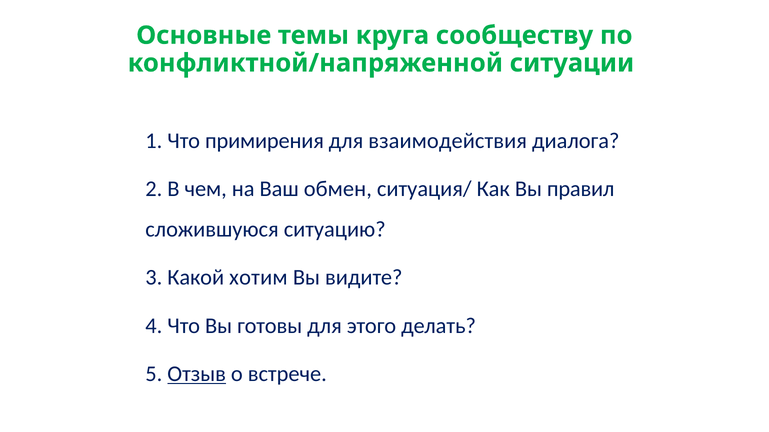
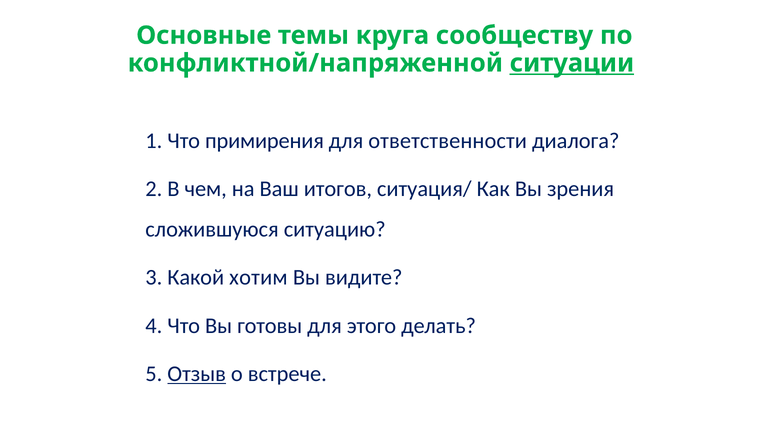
ситуации underline: none -> present (572, 63)
взаимодействия: взаимодействия -> ответственности (448, 141)
обмен: обмен -> итогов (338, 189)
правил: правил -> зрения (581, 189)
